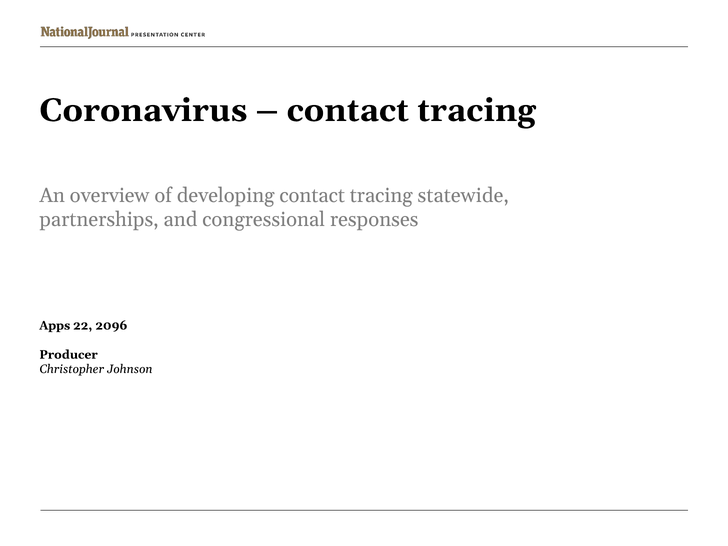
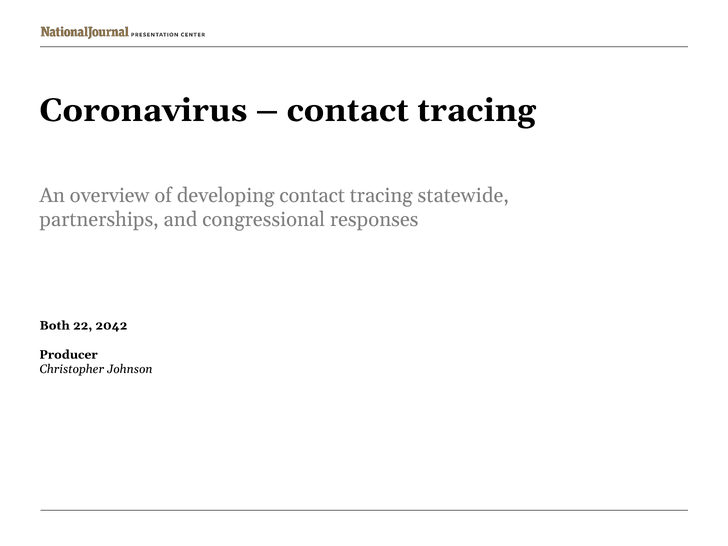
Apps: Apps -> Both (55, 326)
2096: 2096 -> 2042 (111, 326)
